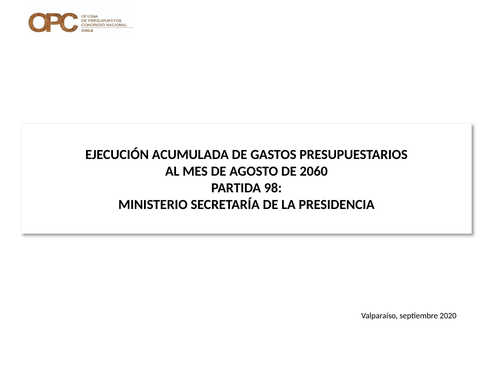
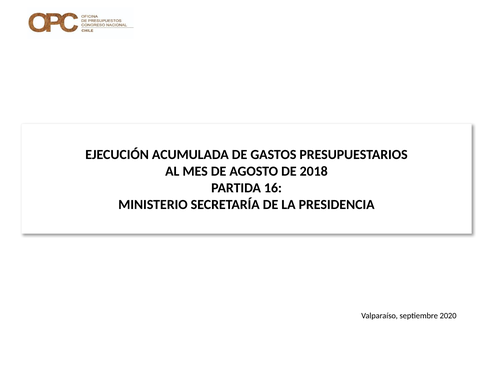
2060: 2060 -> 2018 (314, 171)
98: 98 -> 16 (273, 188)
